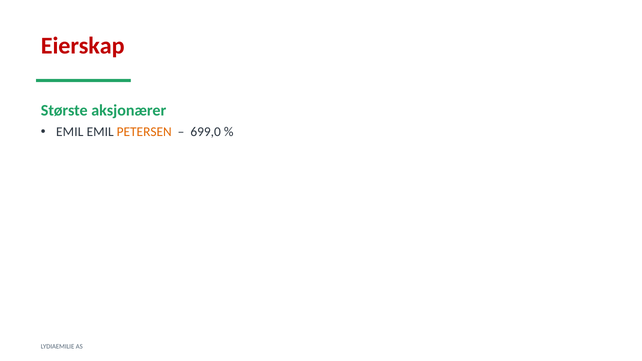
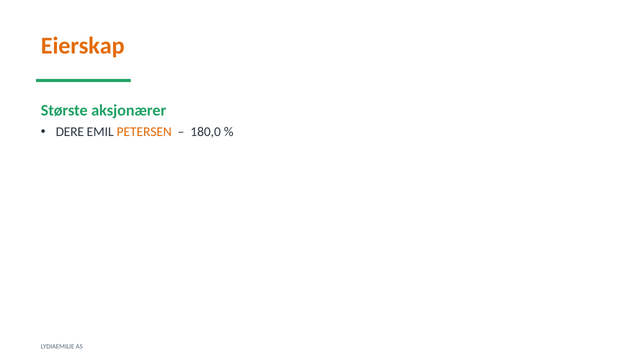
Eierskap colour: red -> orange (83, 46)
EMIL: EMIL -> DERE (70, 132)
699,0: 699,0 -> 180,0 (206, 132)
